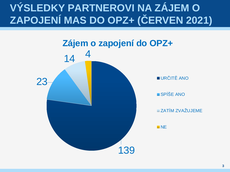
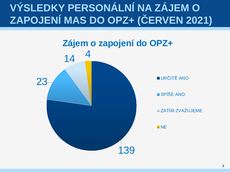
PARTNEROVI: PARTNEROVI -> PERSONÁLNÍ (101, 8)
